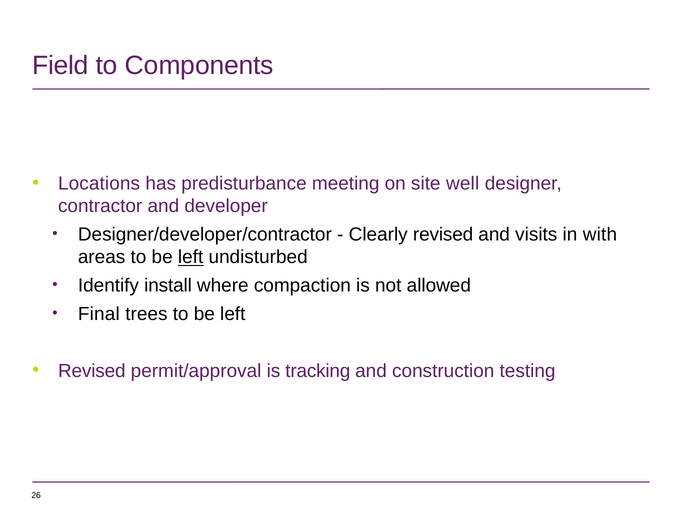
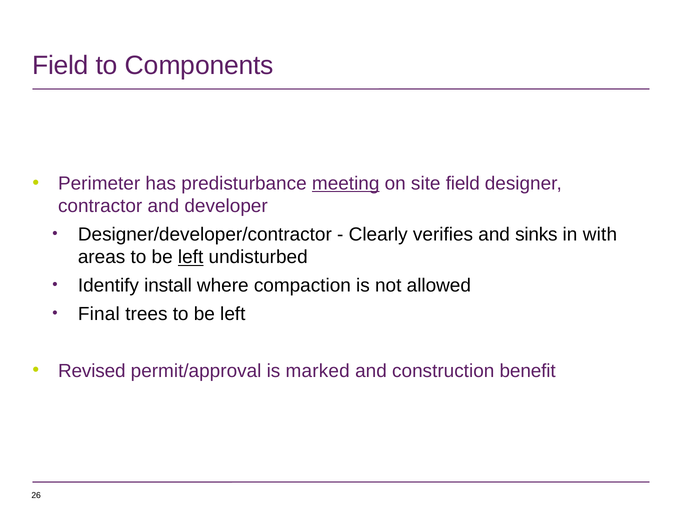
Locations: Locations -> Perimeter (99, 184)
meeting underline: none -> present (346, 184)
site well: well -> field (463, 184)
Clearly revised: revised -> verifies (443, 235)
visits: visits -> sinks (536, 235)
tracking: tracking -> marked (318, 371)
testing: testing -> benefit (528, 371)
